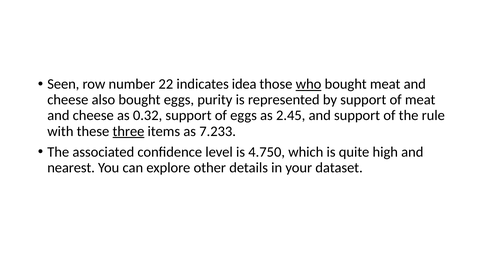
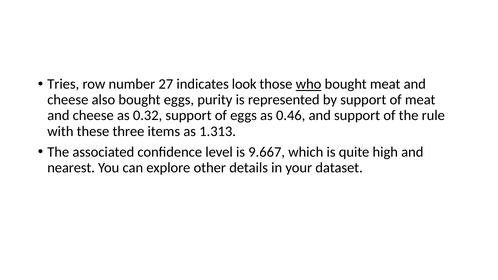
Seen: Seen -> Tries (63, 84)
22: 22 -> 27 (166, 84)
idea: idea -> look (244, 84)
2.45: 2.45 -> 0.46 (291, 116)
three underline: present -> none (128, 131)
7.233: 7.233 -> 1.313 (218, 131)
4.750: 4.750 -> 9.667 (267, 152)
